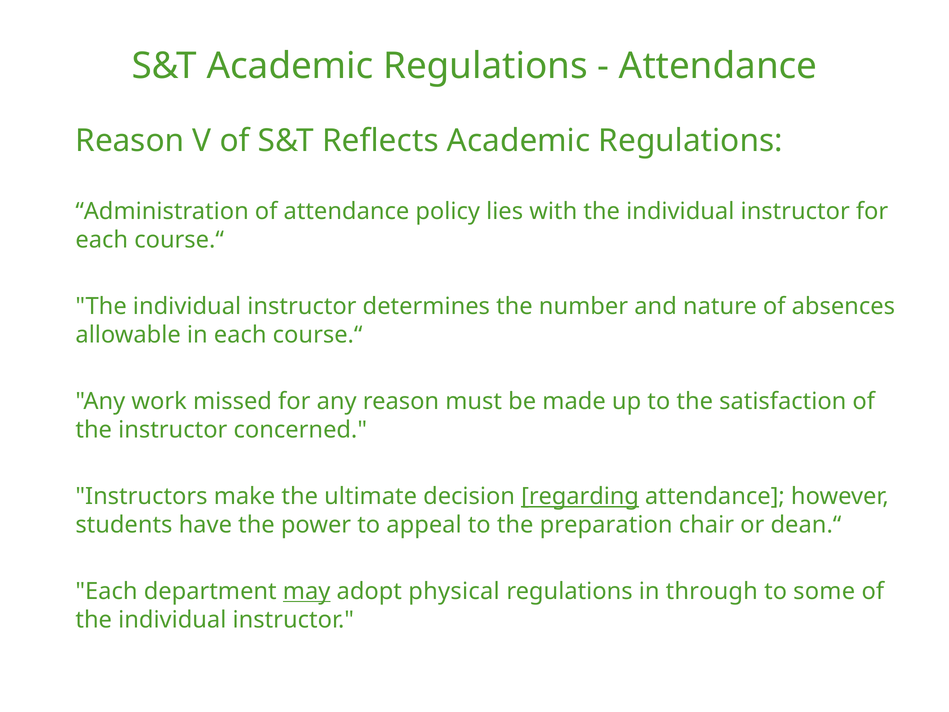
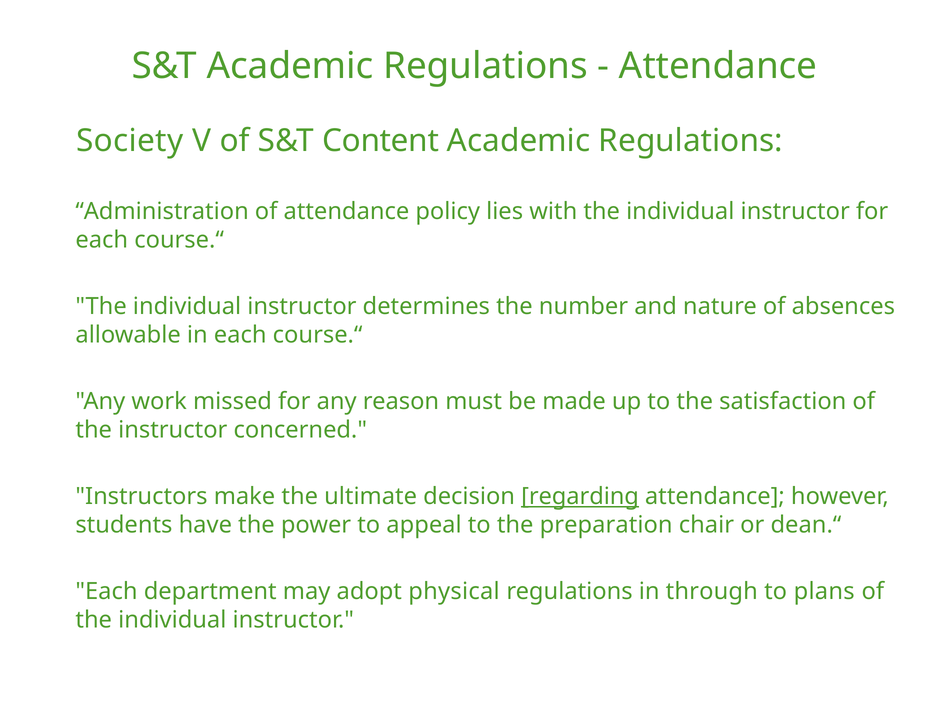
Reason: Reason -> Society (130, 141)
Reflects: Reflects -> Content (381, 141)
may underline: present -> none (307, 591)
some: some -> plans (824, 591)
